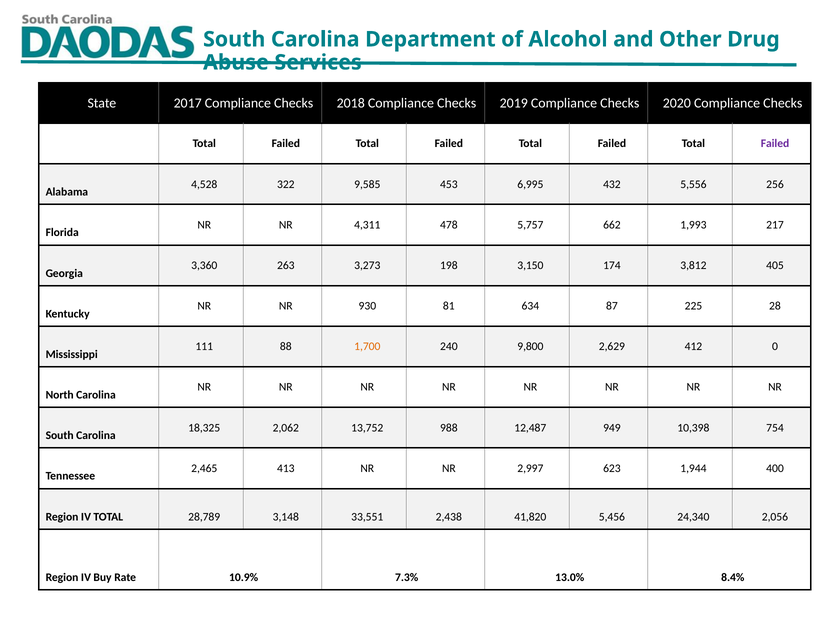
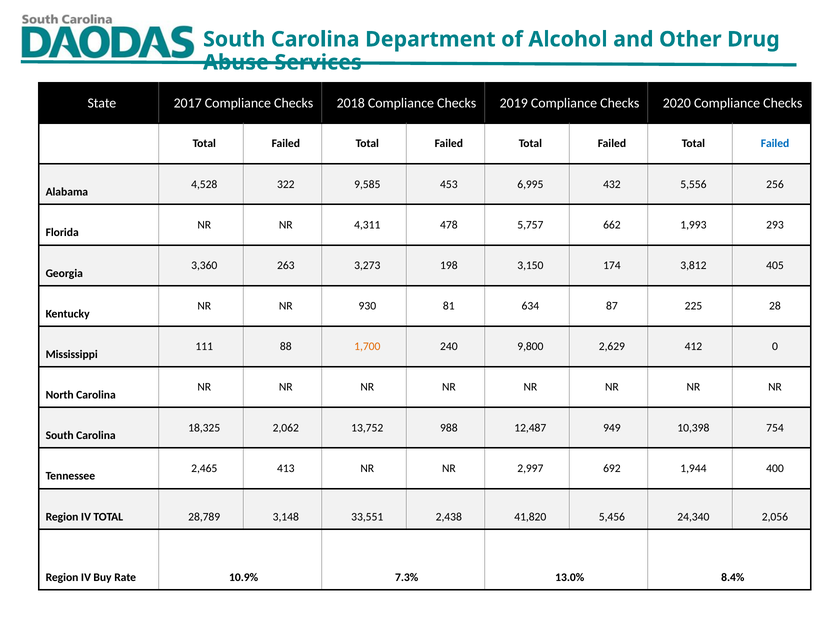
Failed colour: purple -> blue (775, 144)
217: 217 -> 293 (775, 225)
623: 623 -> 692 (612, 468)
